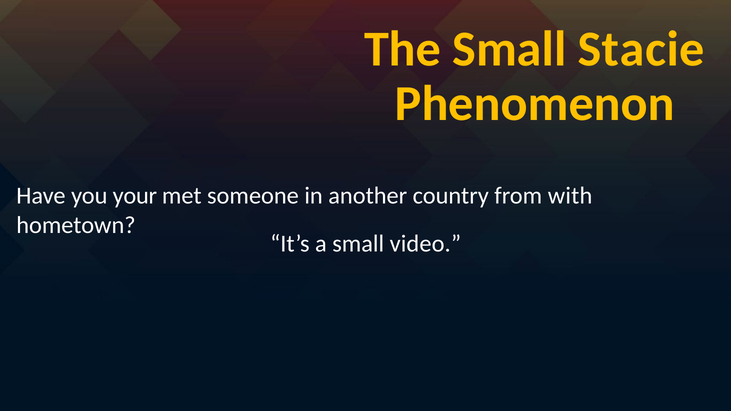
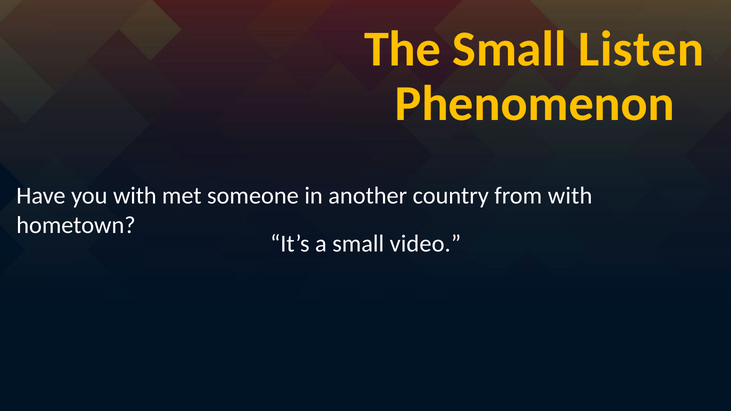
Stacie: Stacie -> Listen (641, 49)
you your: your -> with (135, 196)
